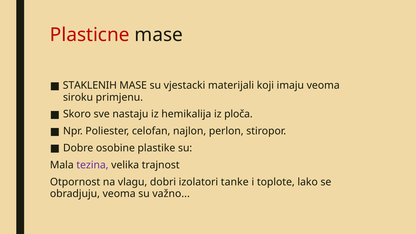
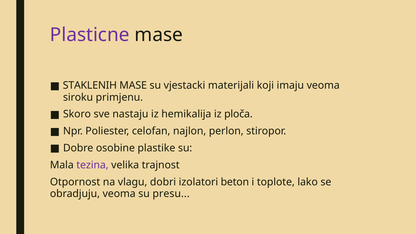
Plasticne colour: red -> purple (90, 35)
tanke: tanke -> beton (235, 182)
važno: važno -> presu (171, 194)
